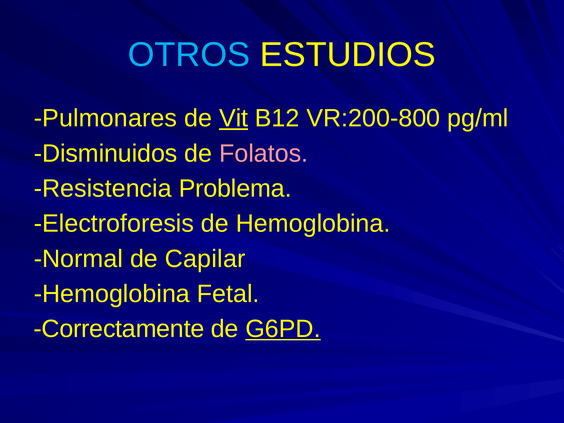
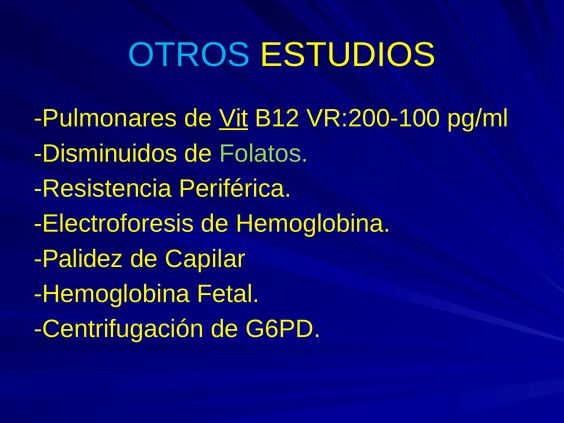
VR:200-800: VR:200-800 -> VR:200-100 (373, 118)
Folatos colour: pink -> light green (264, 153)
Problema: Problema -> Periférica (235, 189)
Normal: Normal -> Palidez (79, 259)
Correctamente: Correctamente -> Centrifugación (119, 329)
G6PD underline: present -> none (283, 329)
